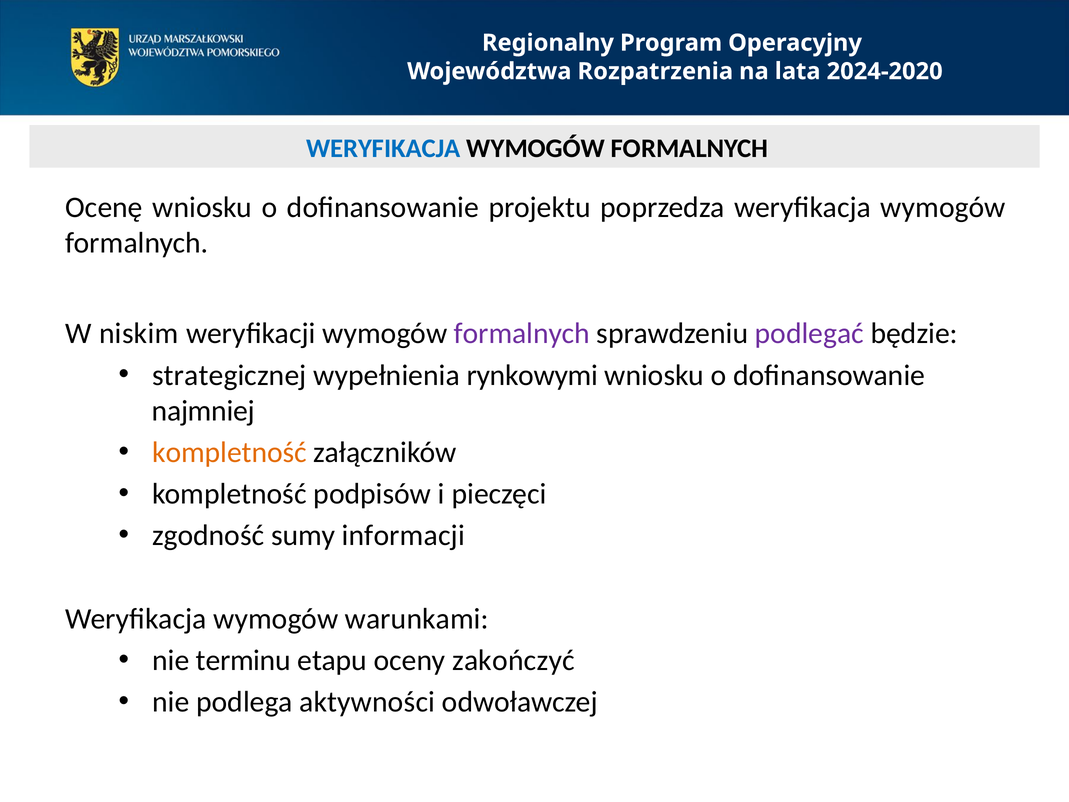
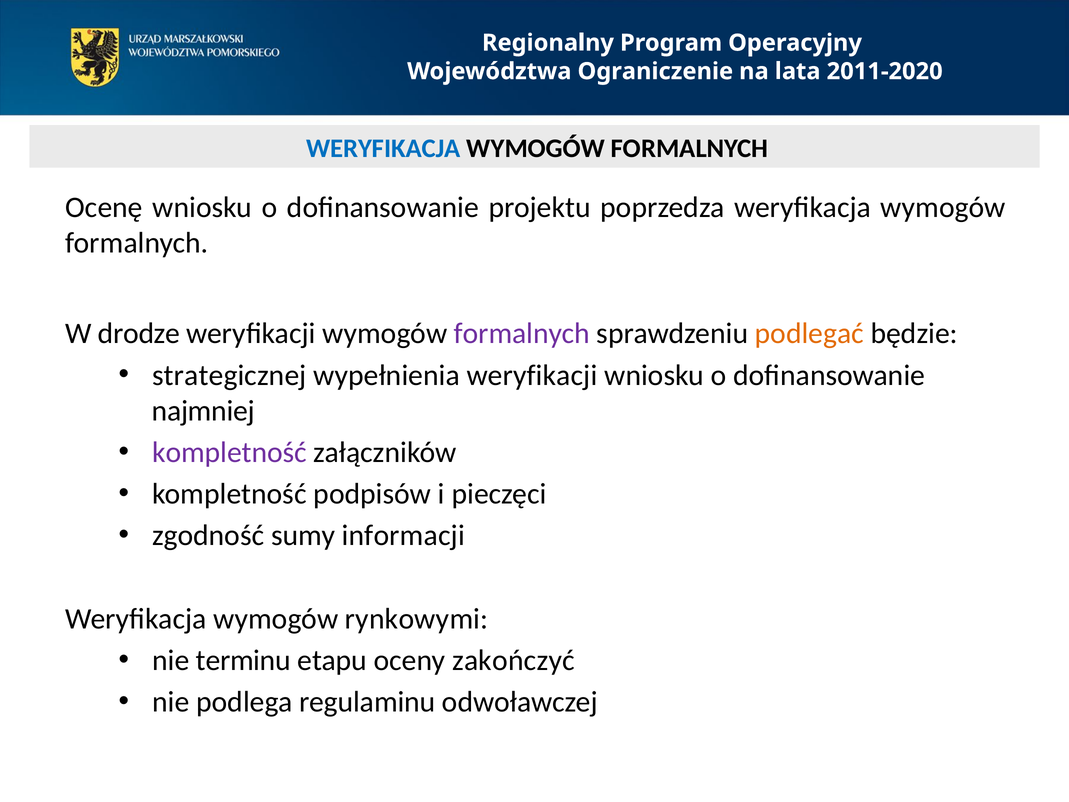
Rozpatrzenia: Rozpatrzenia -> Ograniczenie (655, 71)
2024-2020: 2024-2020 -> 2011-2020 (885, 71)
niskim: niskim -> drodze (139, 333)
podlegać colour: purple -> orange (809, 333)
wypełnienia rynkowymi: rynkowymi -> weryfikacji (532, 375)
kompletność colour: orange -> purple (229, 452)
warunkami: warunkami -> rynkowymi (417, 619)
aktywności: aktywności -> regulaminu (367, 702)
